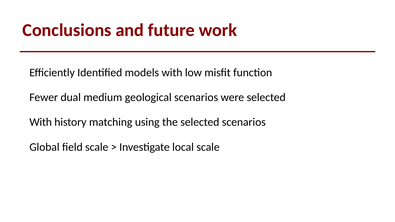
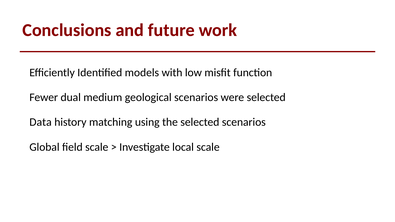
With: With -> Data (41, 122)
